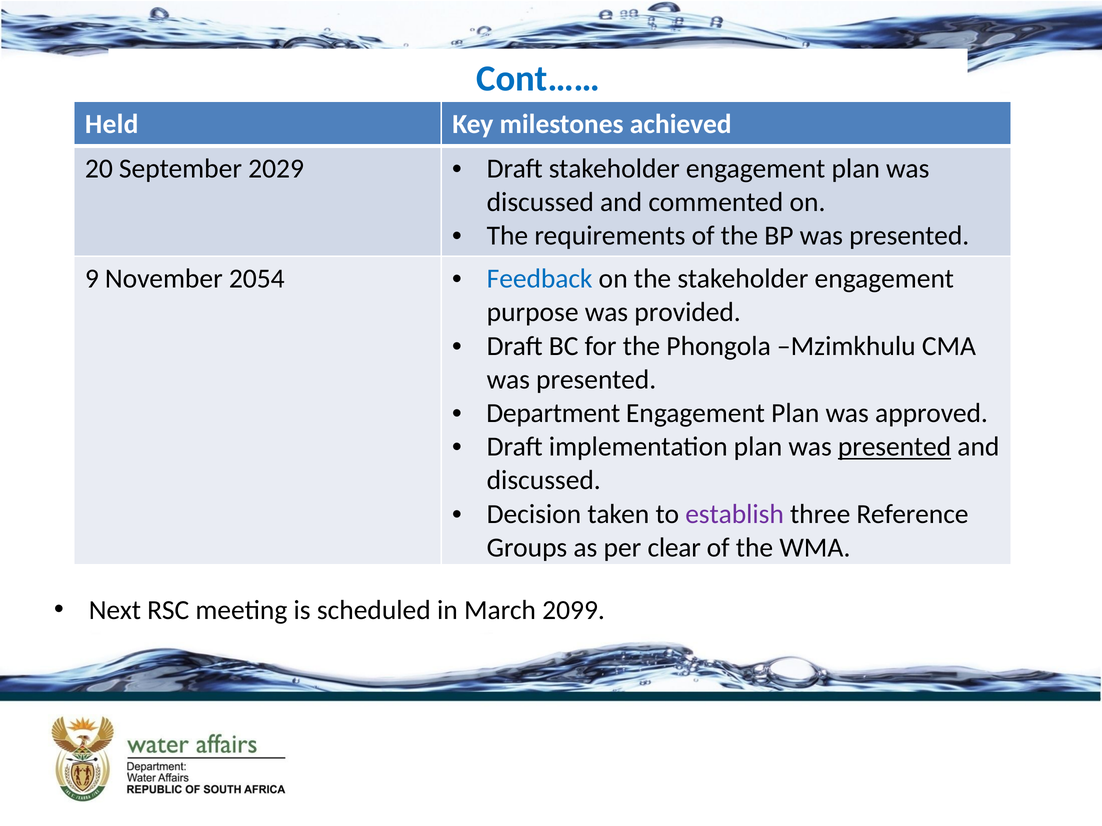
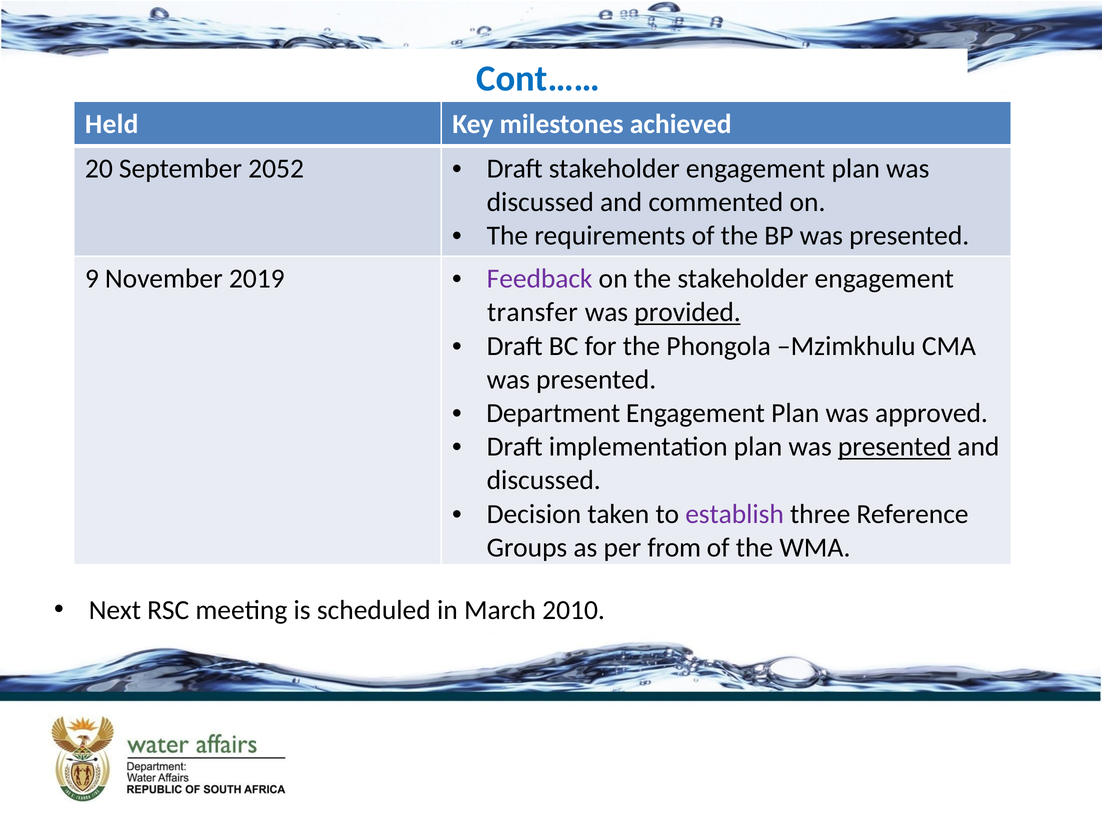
2029: 2029 -> 2052 (276, 169)
2054: 2054 -> 2019 (257, 279)
Feedback colour: blue -> purple (540, 279)
purpose: purpose -> transfer (532, 313)
provided underline: none -> present (688, 313)
clear: clear -> from (674, 548)
2099: 2099 -> 2010 (574, 611)
